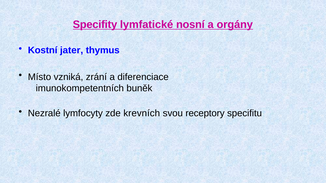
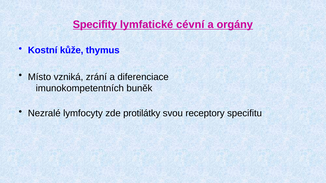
nosní: nosní -> cévní (190, 25)
jater: jater -> kůže (72, 50)
krevních: krevních -> protilátky (142, 113)
